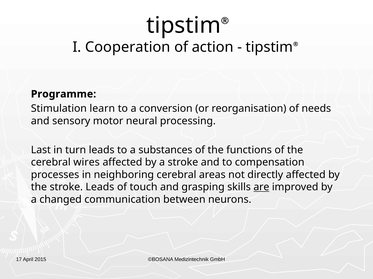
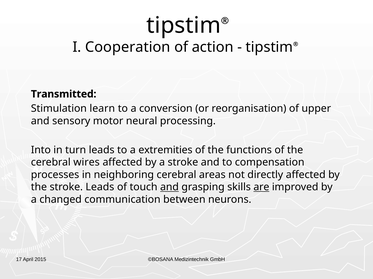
Programme: Programme -> Transmitted (64, 94)
needs: needs -> upper (316, 109)
Last: Last -> Into (41, 150)
substances: substances -> extremities (165, 150)
and underline: none -> present (169, 188)
